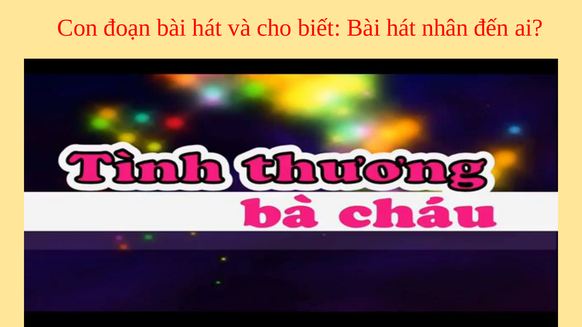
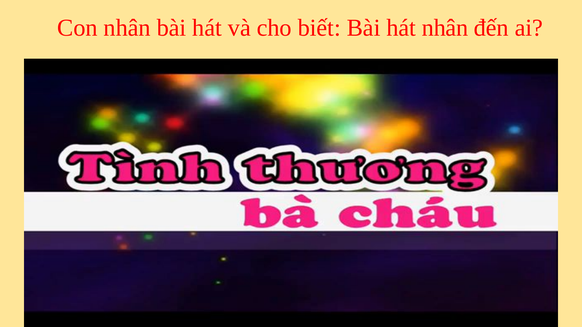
Con đoạn: đoạn -> nhân (127, 28)
